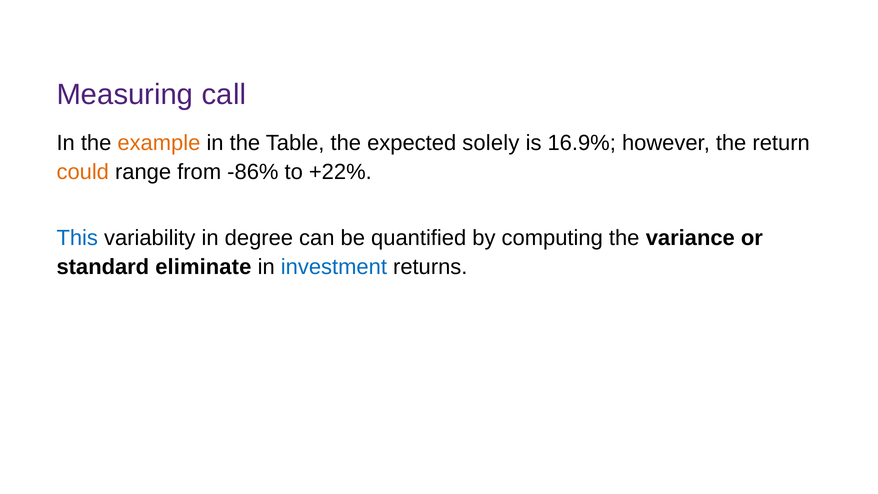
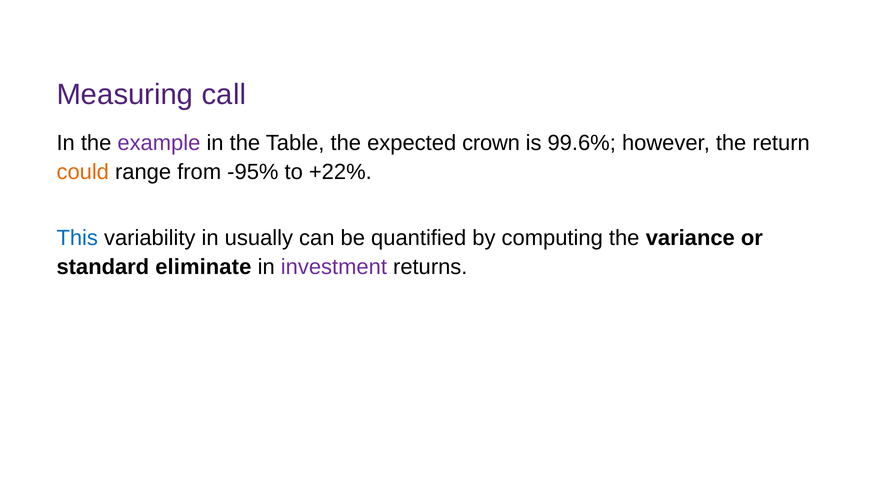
example colour: orange -> purple (159, 143)
solely: solely -> crown (491, 143)
16.9%: 16.9% -> 99.6% (582, 143)
-86%: -86% -> -95% (253, 172)
degree: degree -> usually (259, 238)
investment colour: blue -> purple (334, 267)
